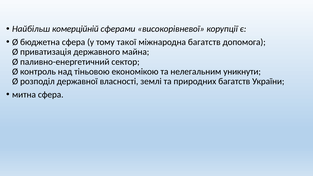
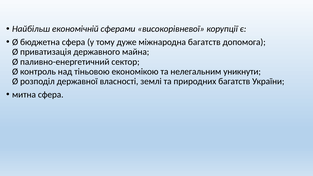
комерційній: комерційній -> економічній (75, 29)
такої: такої -> дуже (127, 42)
